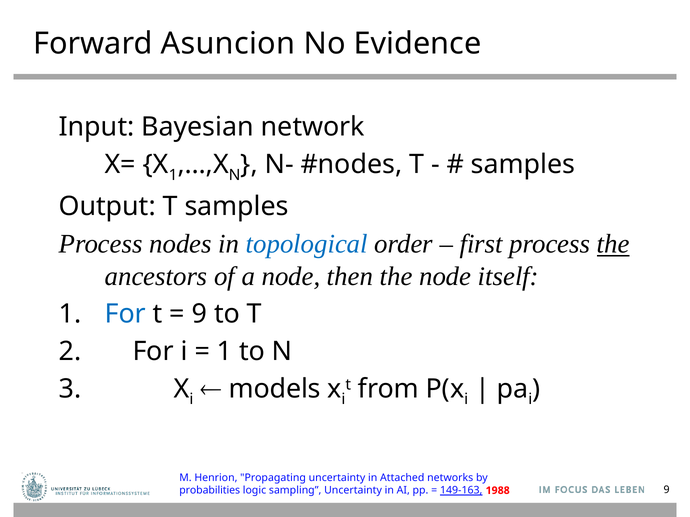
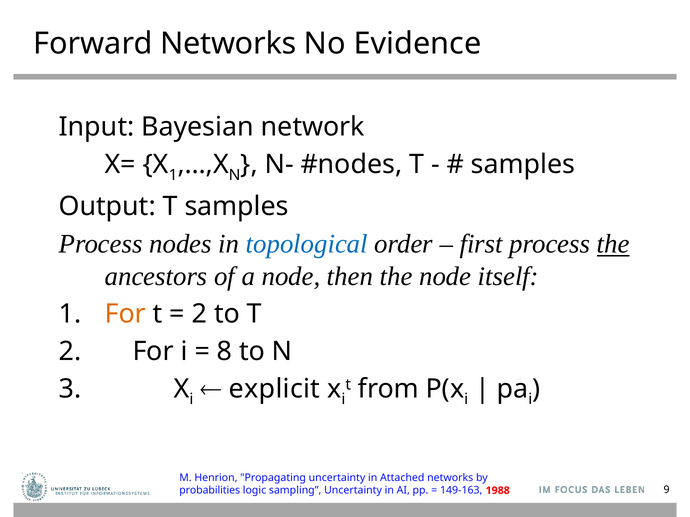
Forward Asuncion: Asuncion -> Networks (228, 44)
For colour: blue -> orange (125, 314)
9: 9 -> 2 (199, 314)
1: 1 -> 8 (225, 352)
models: models -> explicit (275, 389)
149-163 underline: present -> none (461, 491)
